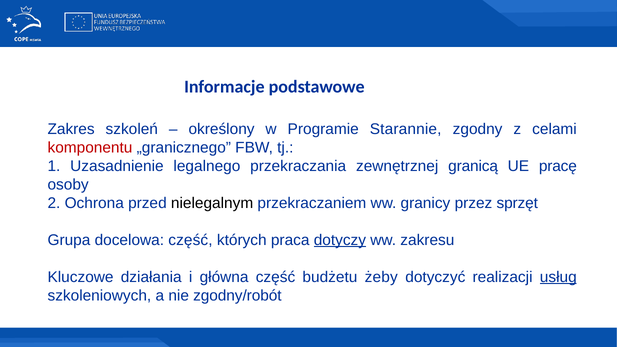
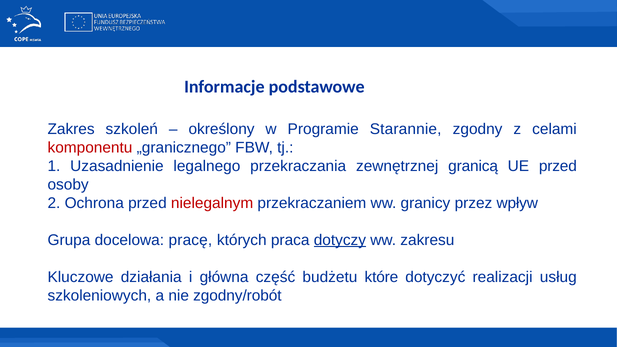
UE pracę: pracę -> przed (558, 166)
nielegalnym colour: black -> red (212, 203)
sprzęt: sprzęt -> wpływ (517, 203)
docelowa część: część -> pracę (190, 240)
żeby: żeby -> które (381, 277)
usług underline: present -> none (558, 277)
